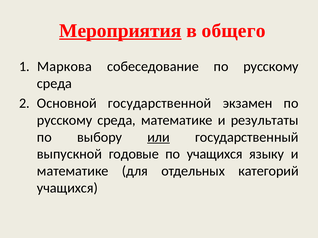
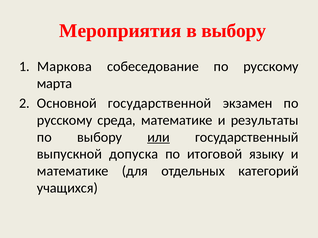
Мероприятия underline: present -> none (120, 31)
в общего: общего -> выбору (234, 31)
среда: среда -> марта (55, 84)
годовые: годовые -> допуска (134, 154)
по учащихся: учащихся -> итоговой (215, 154)
